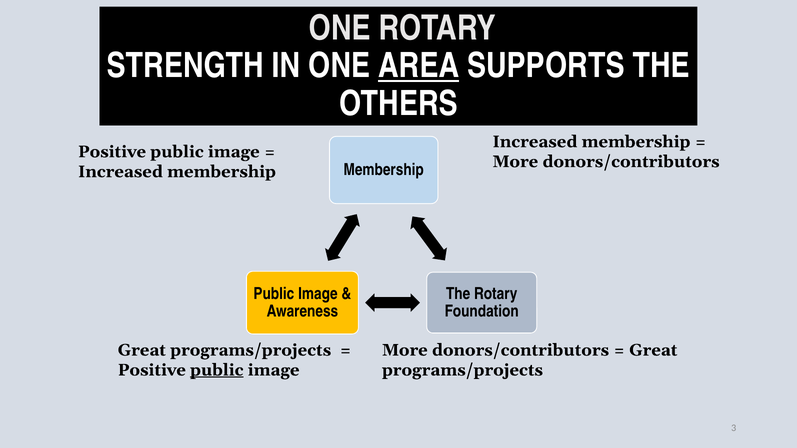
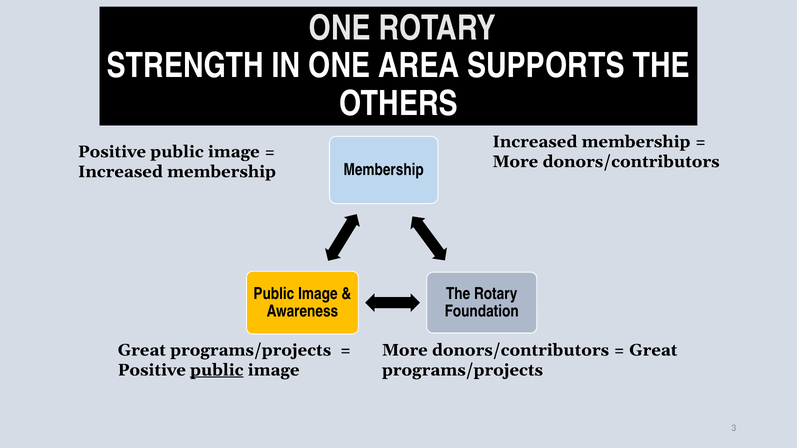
AREA underline: present -> none (419, 66)
